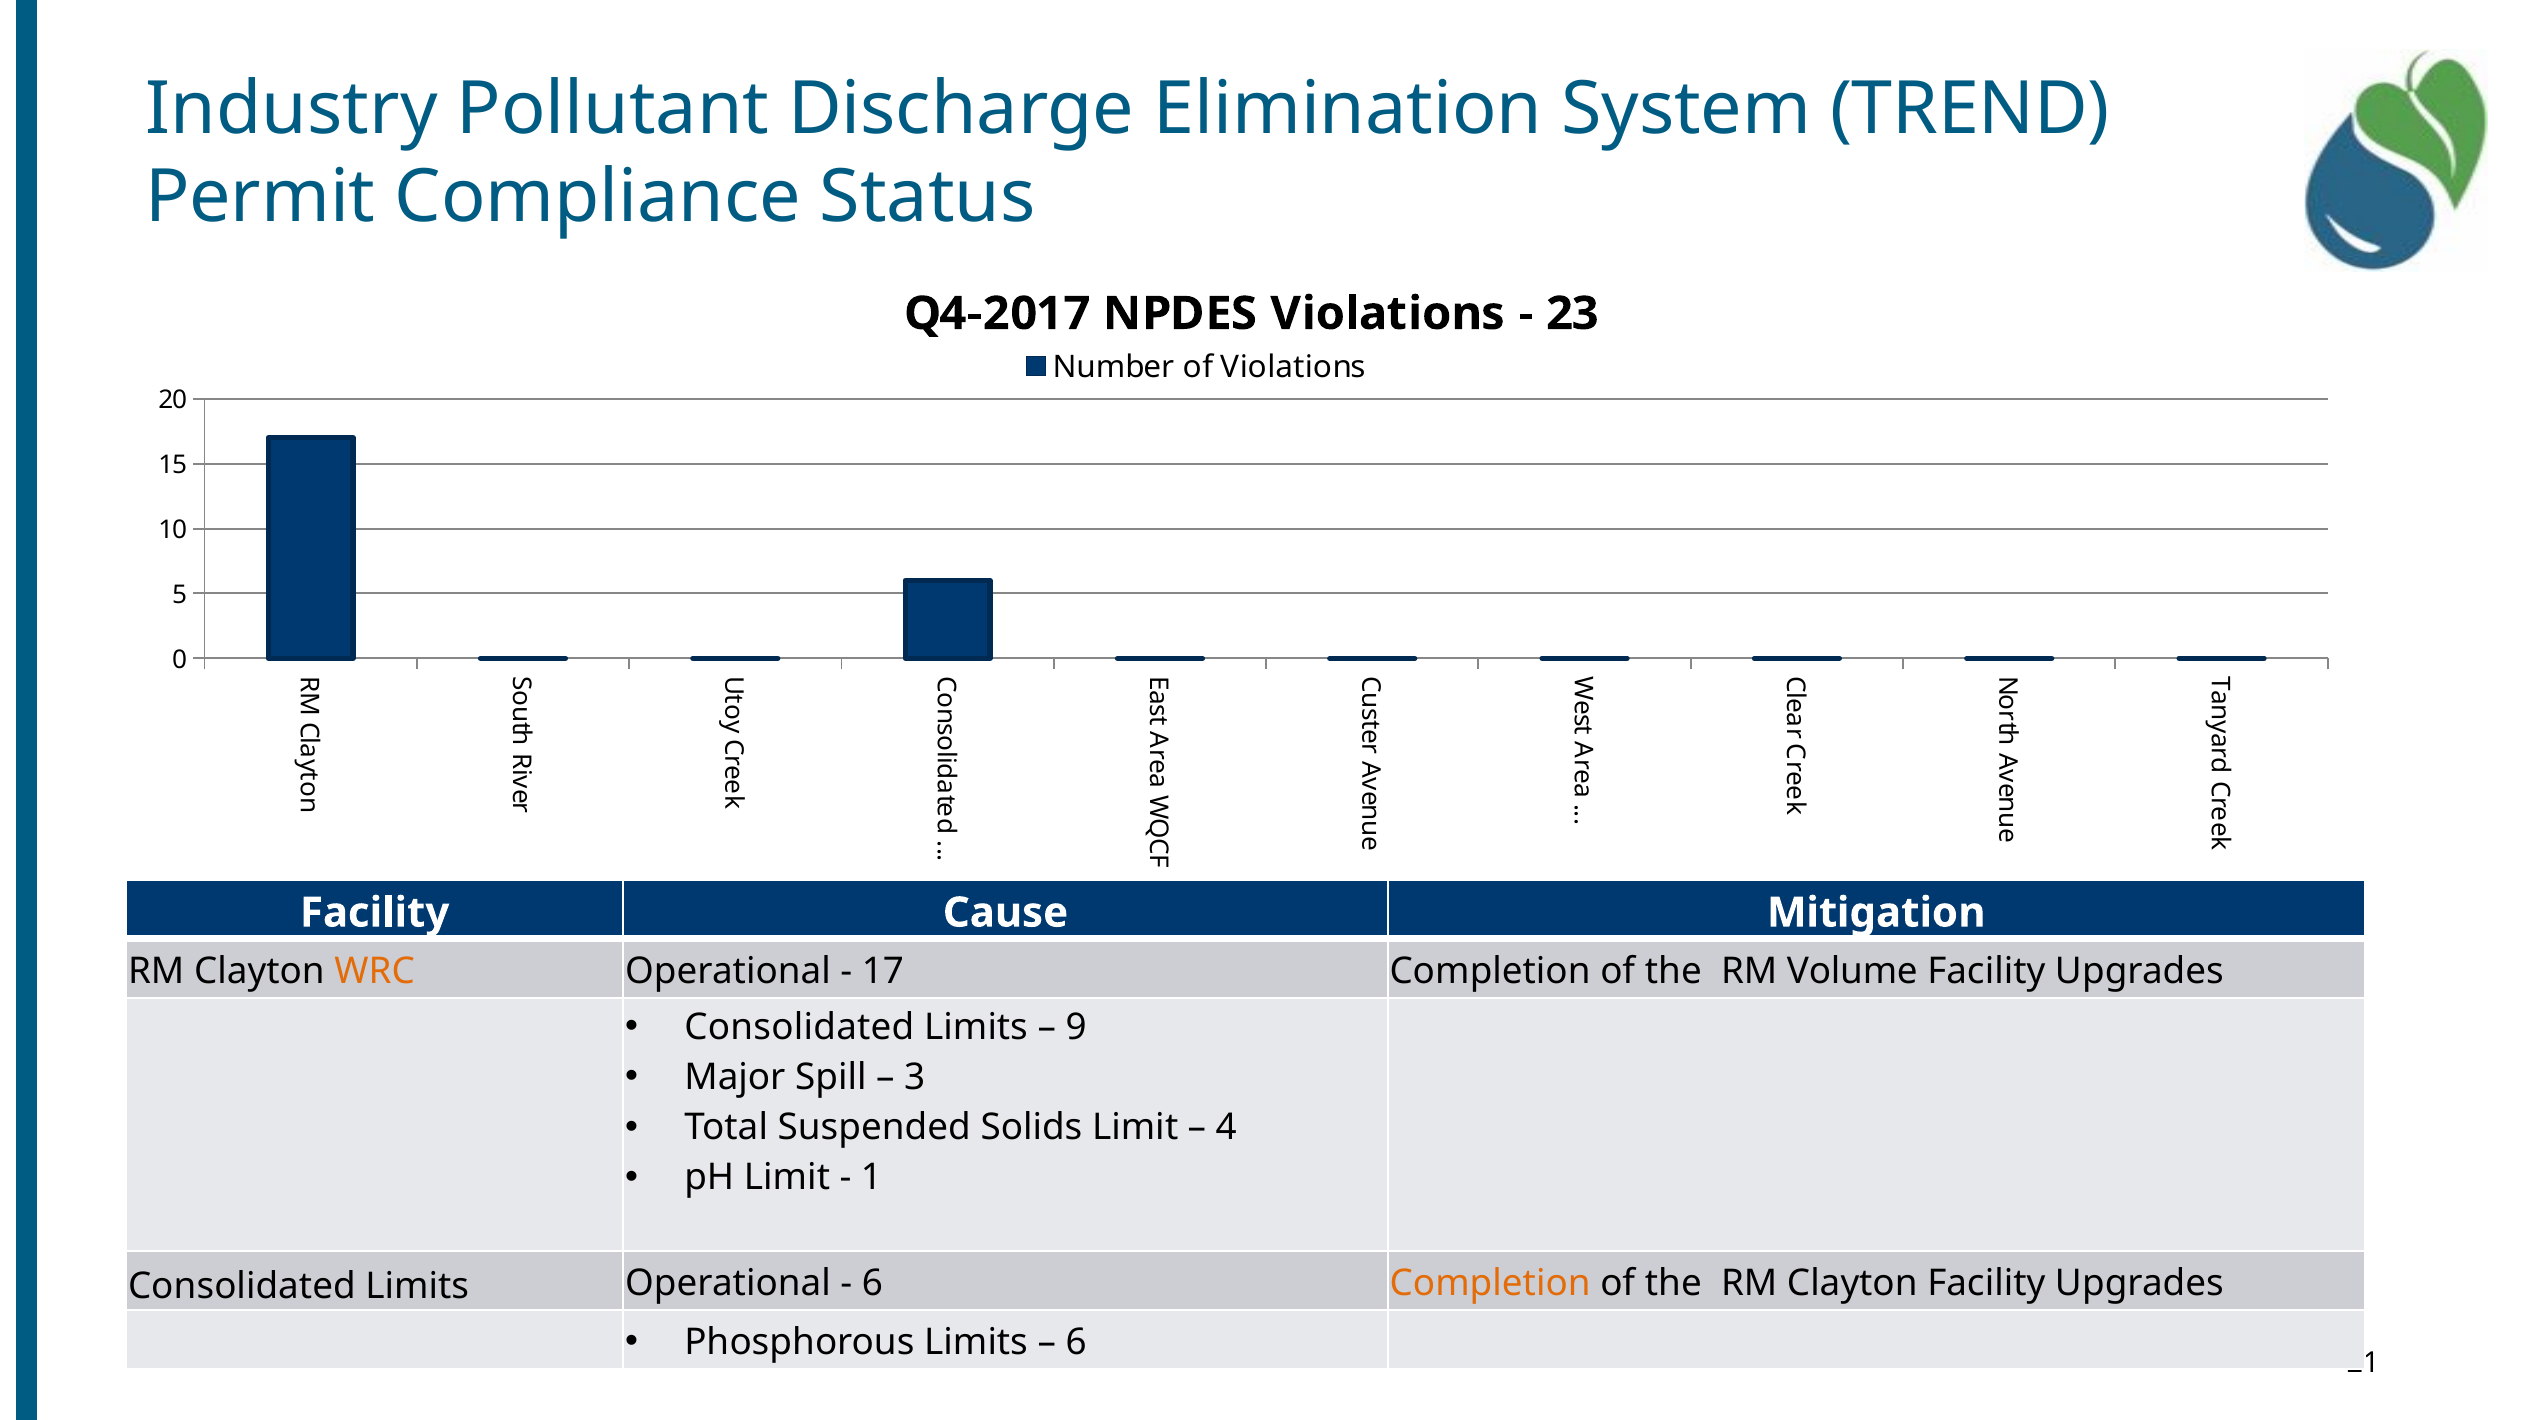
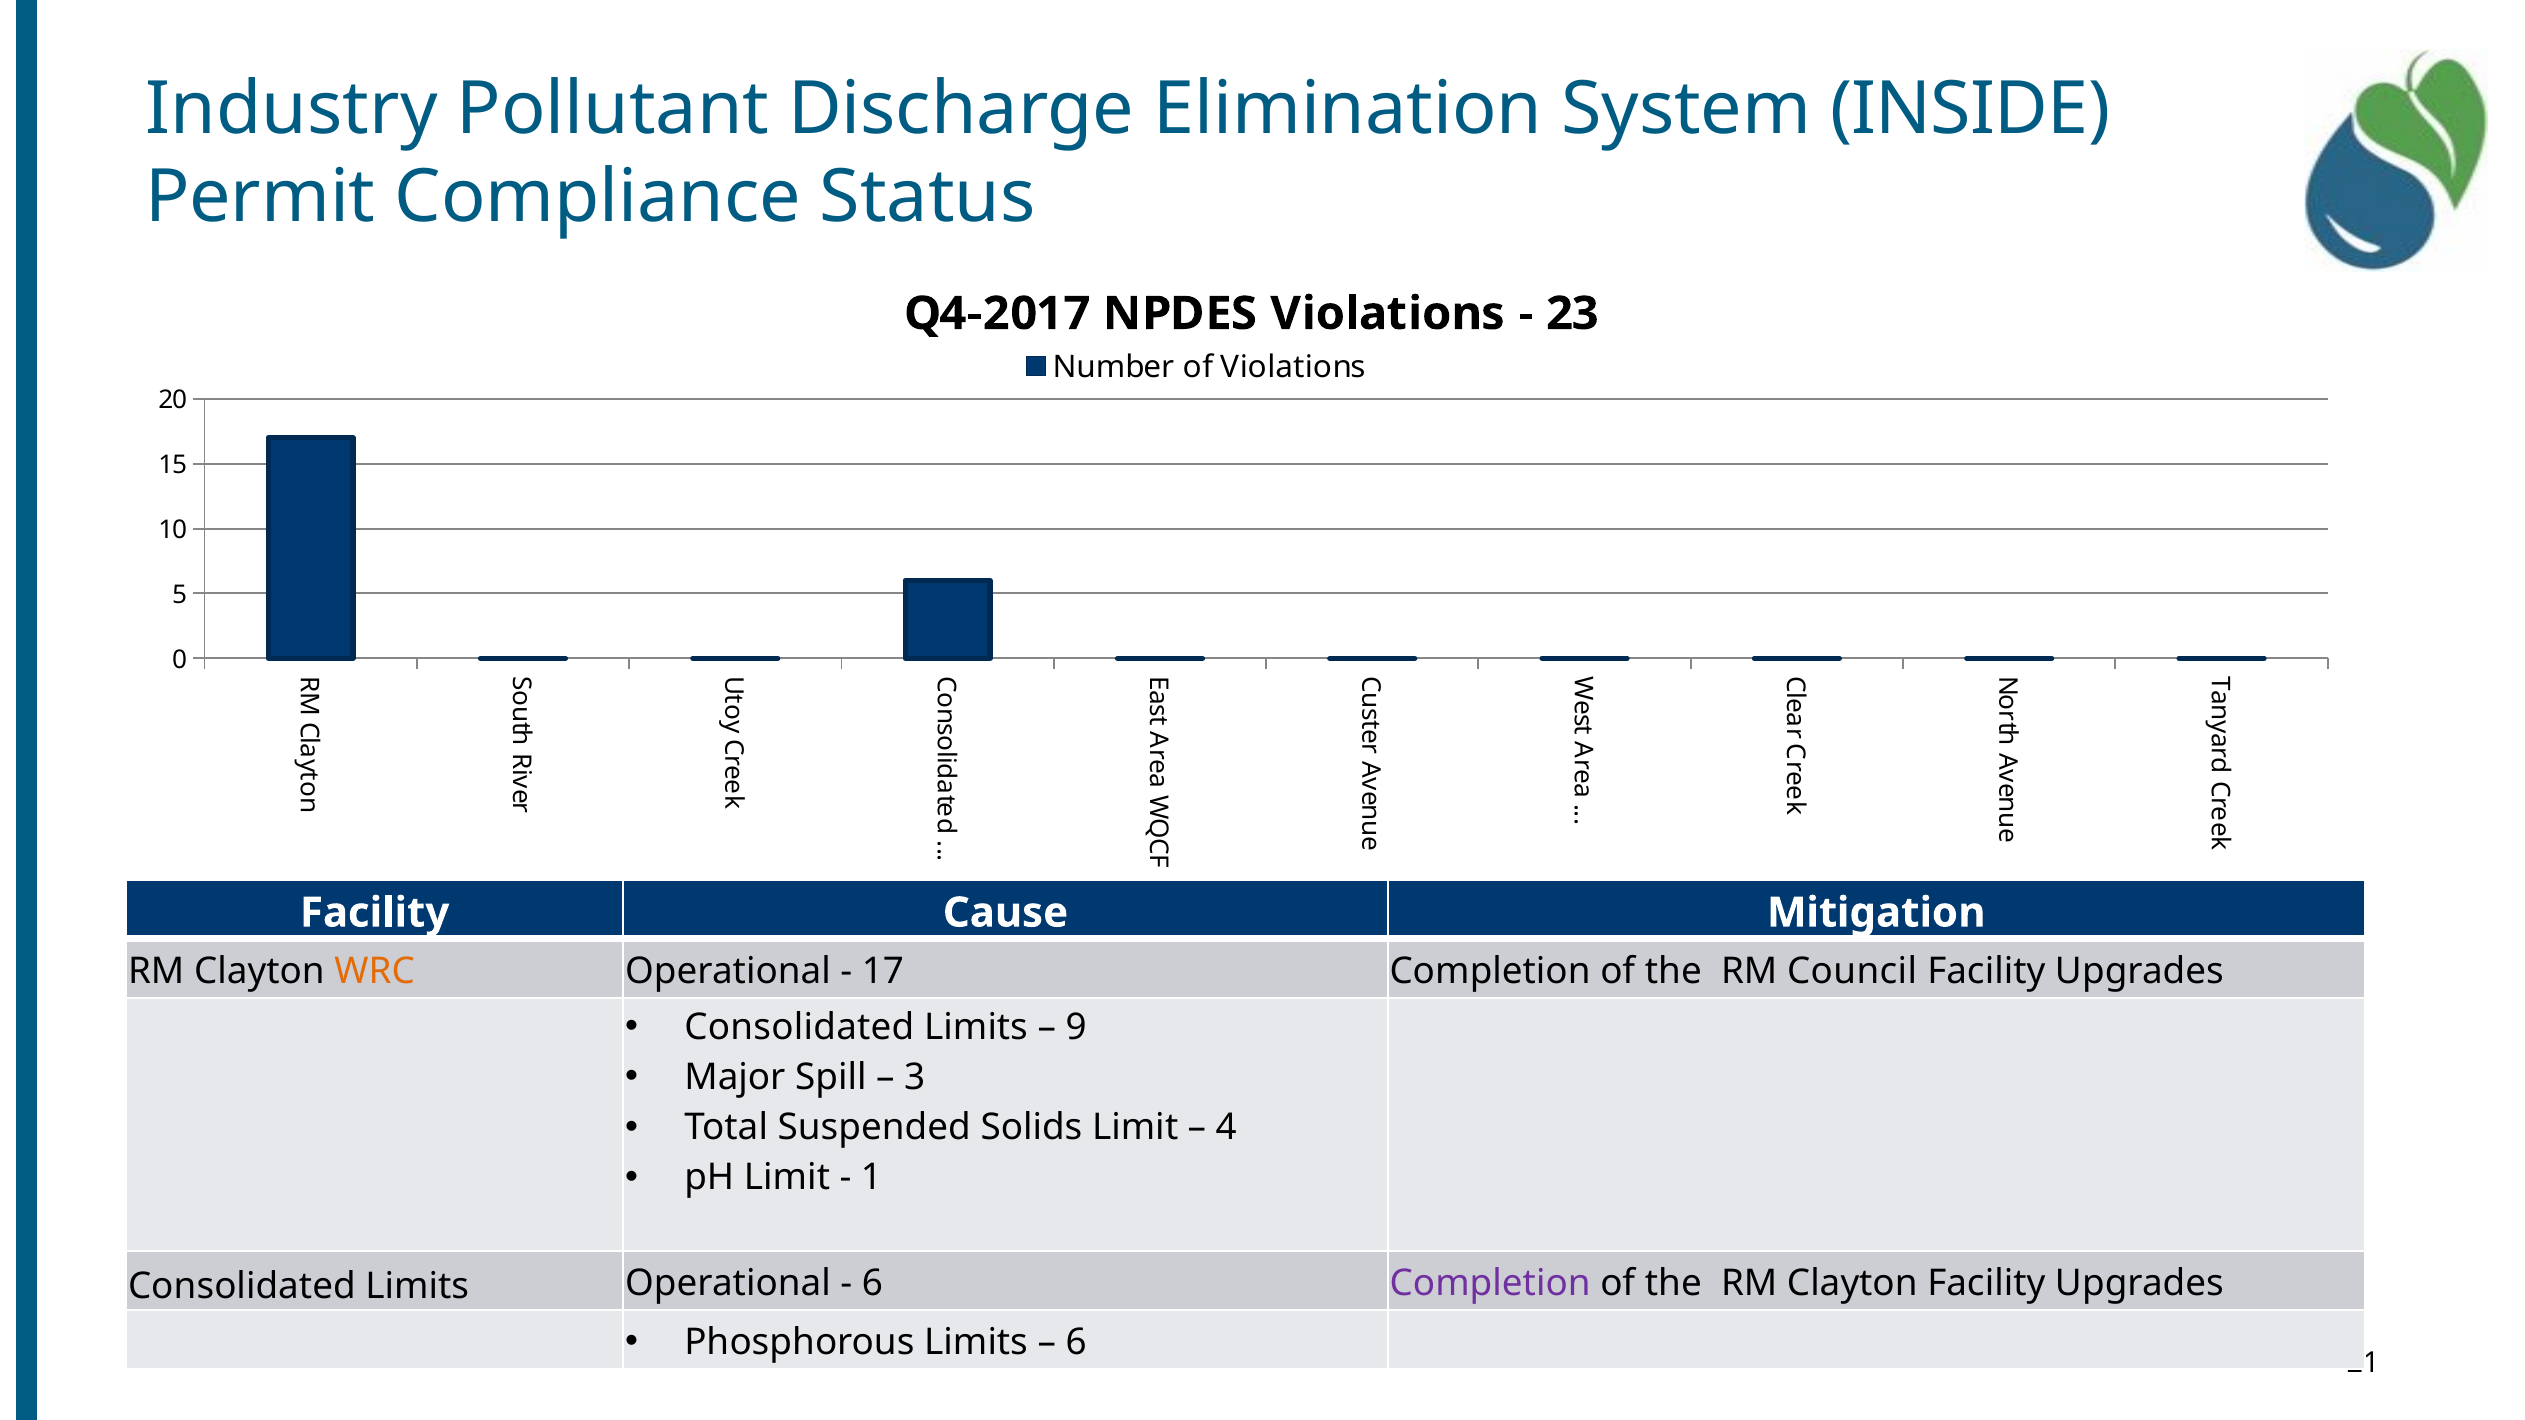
TREND: TREND -> INSIDE (1970, 109)
Volume: Volume -> Council (1852, 972)
Completion colour: orange -> purple (1490, 1284)
